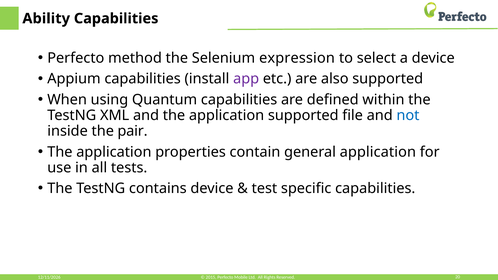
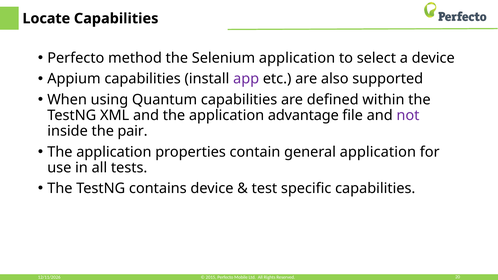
Ability: Ability -> Locate (46, 19)
Selenium expression: expression -> application (297, 58)
application supported: supported -> advantage (303, 115)
not colour: blue -> purple (408, 115)
